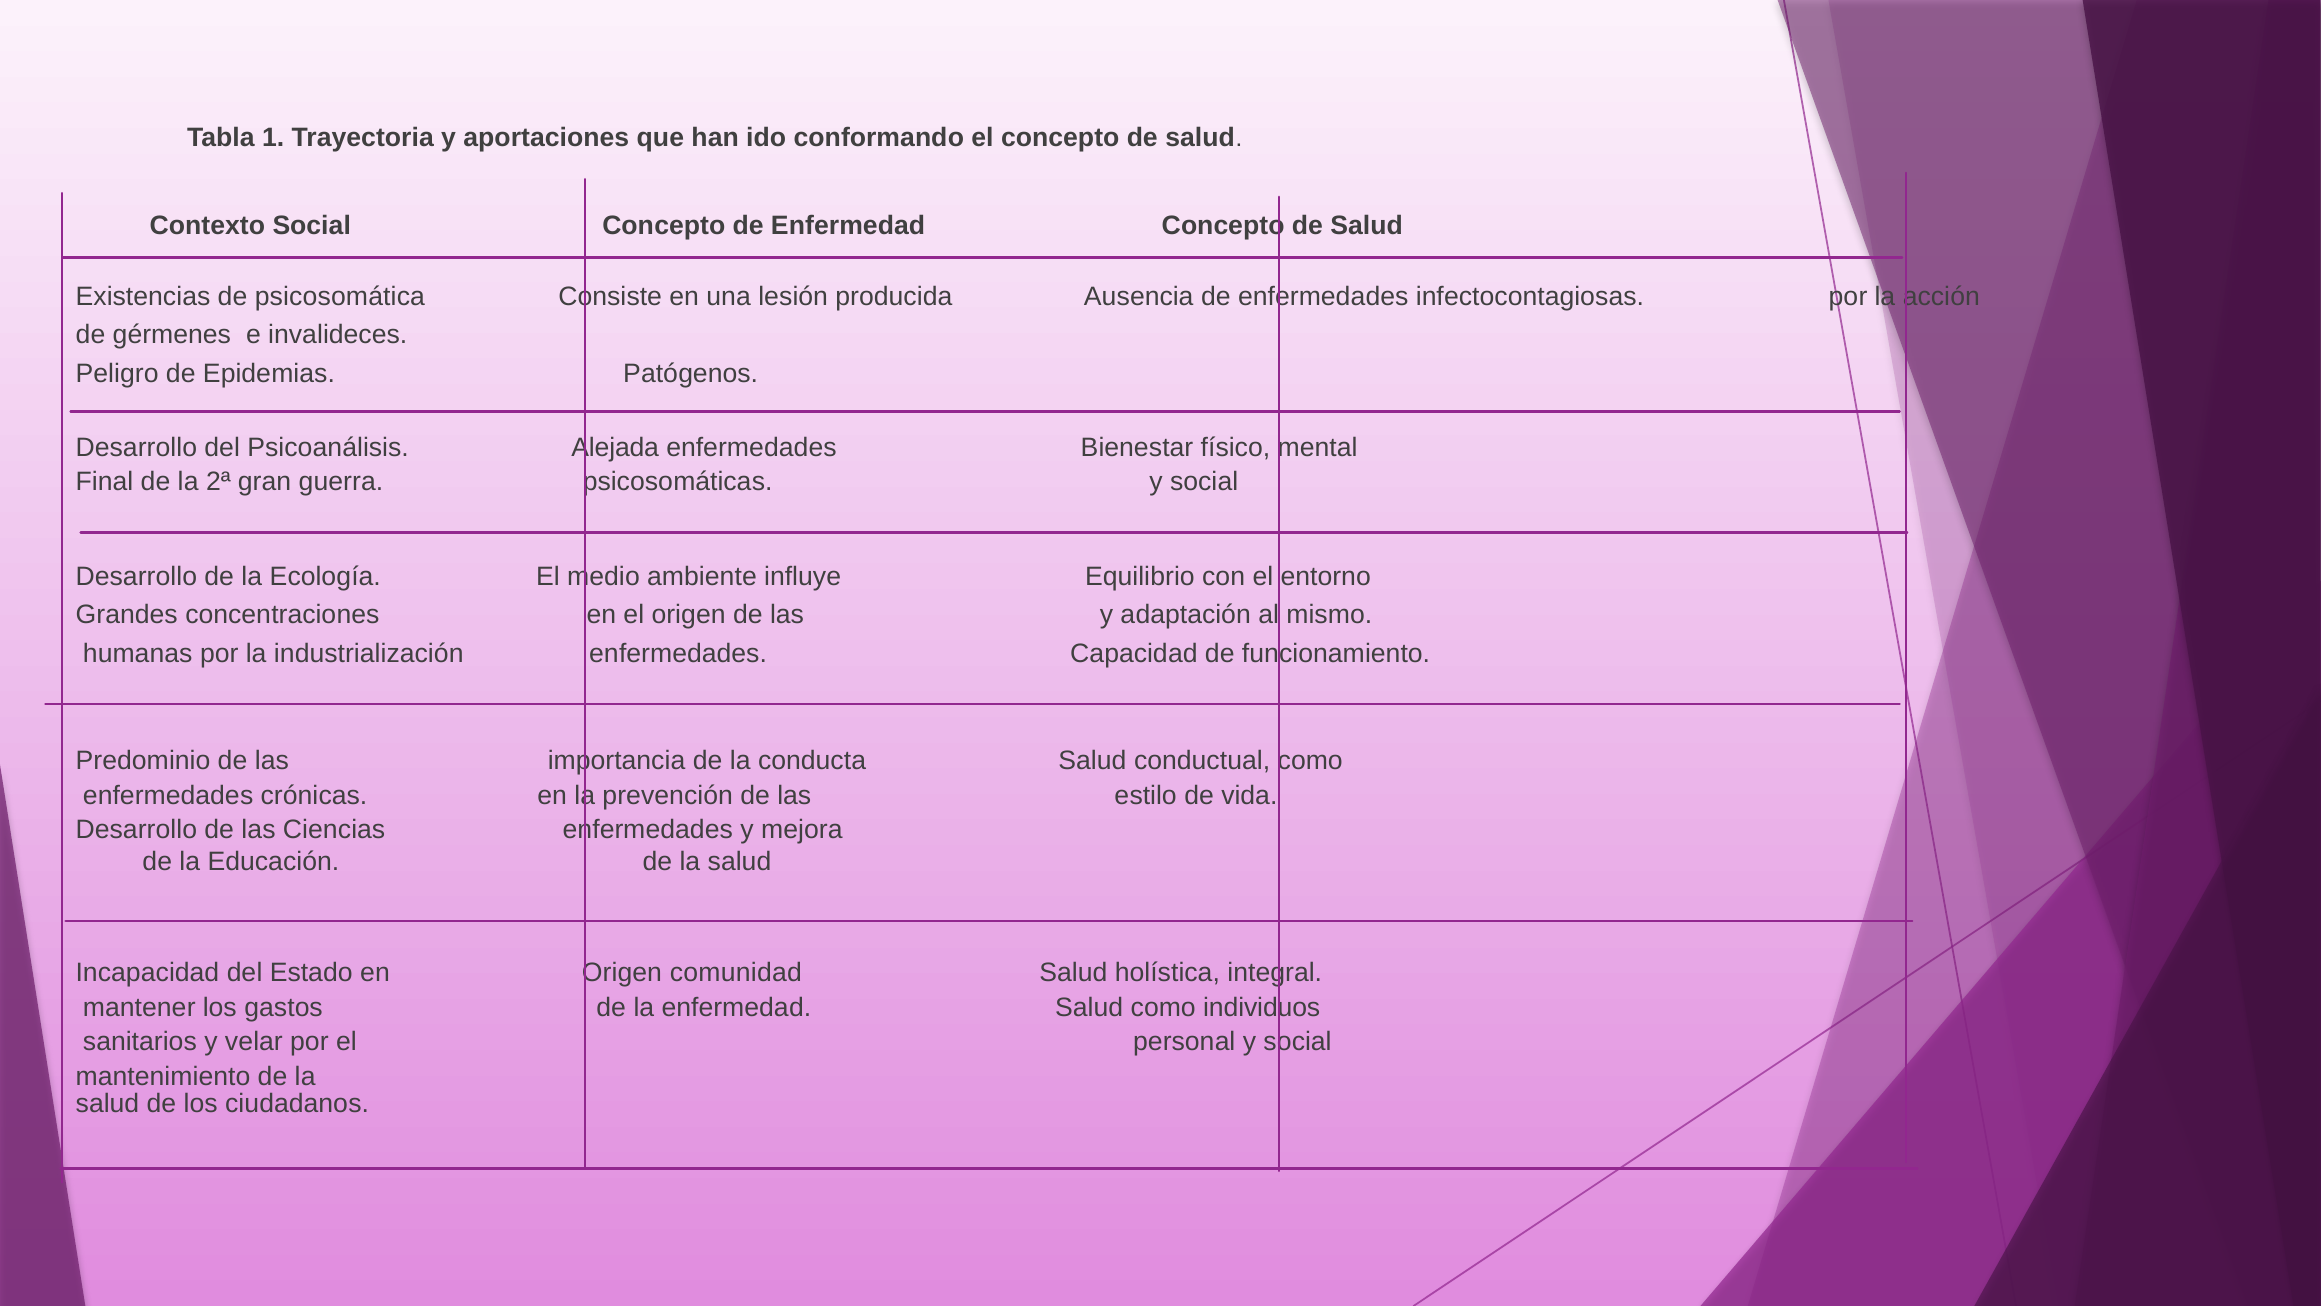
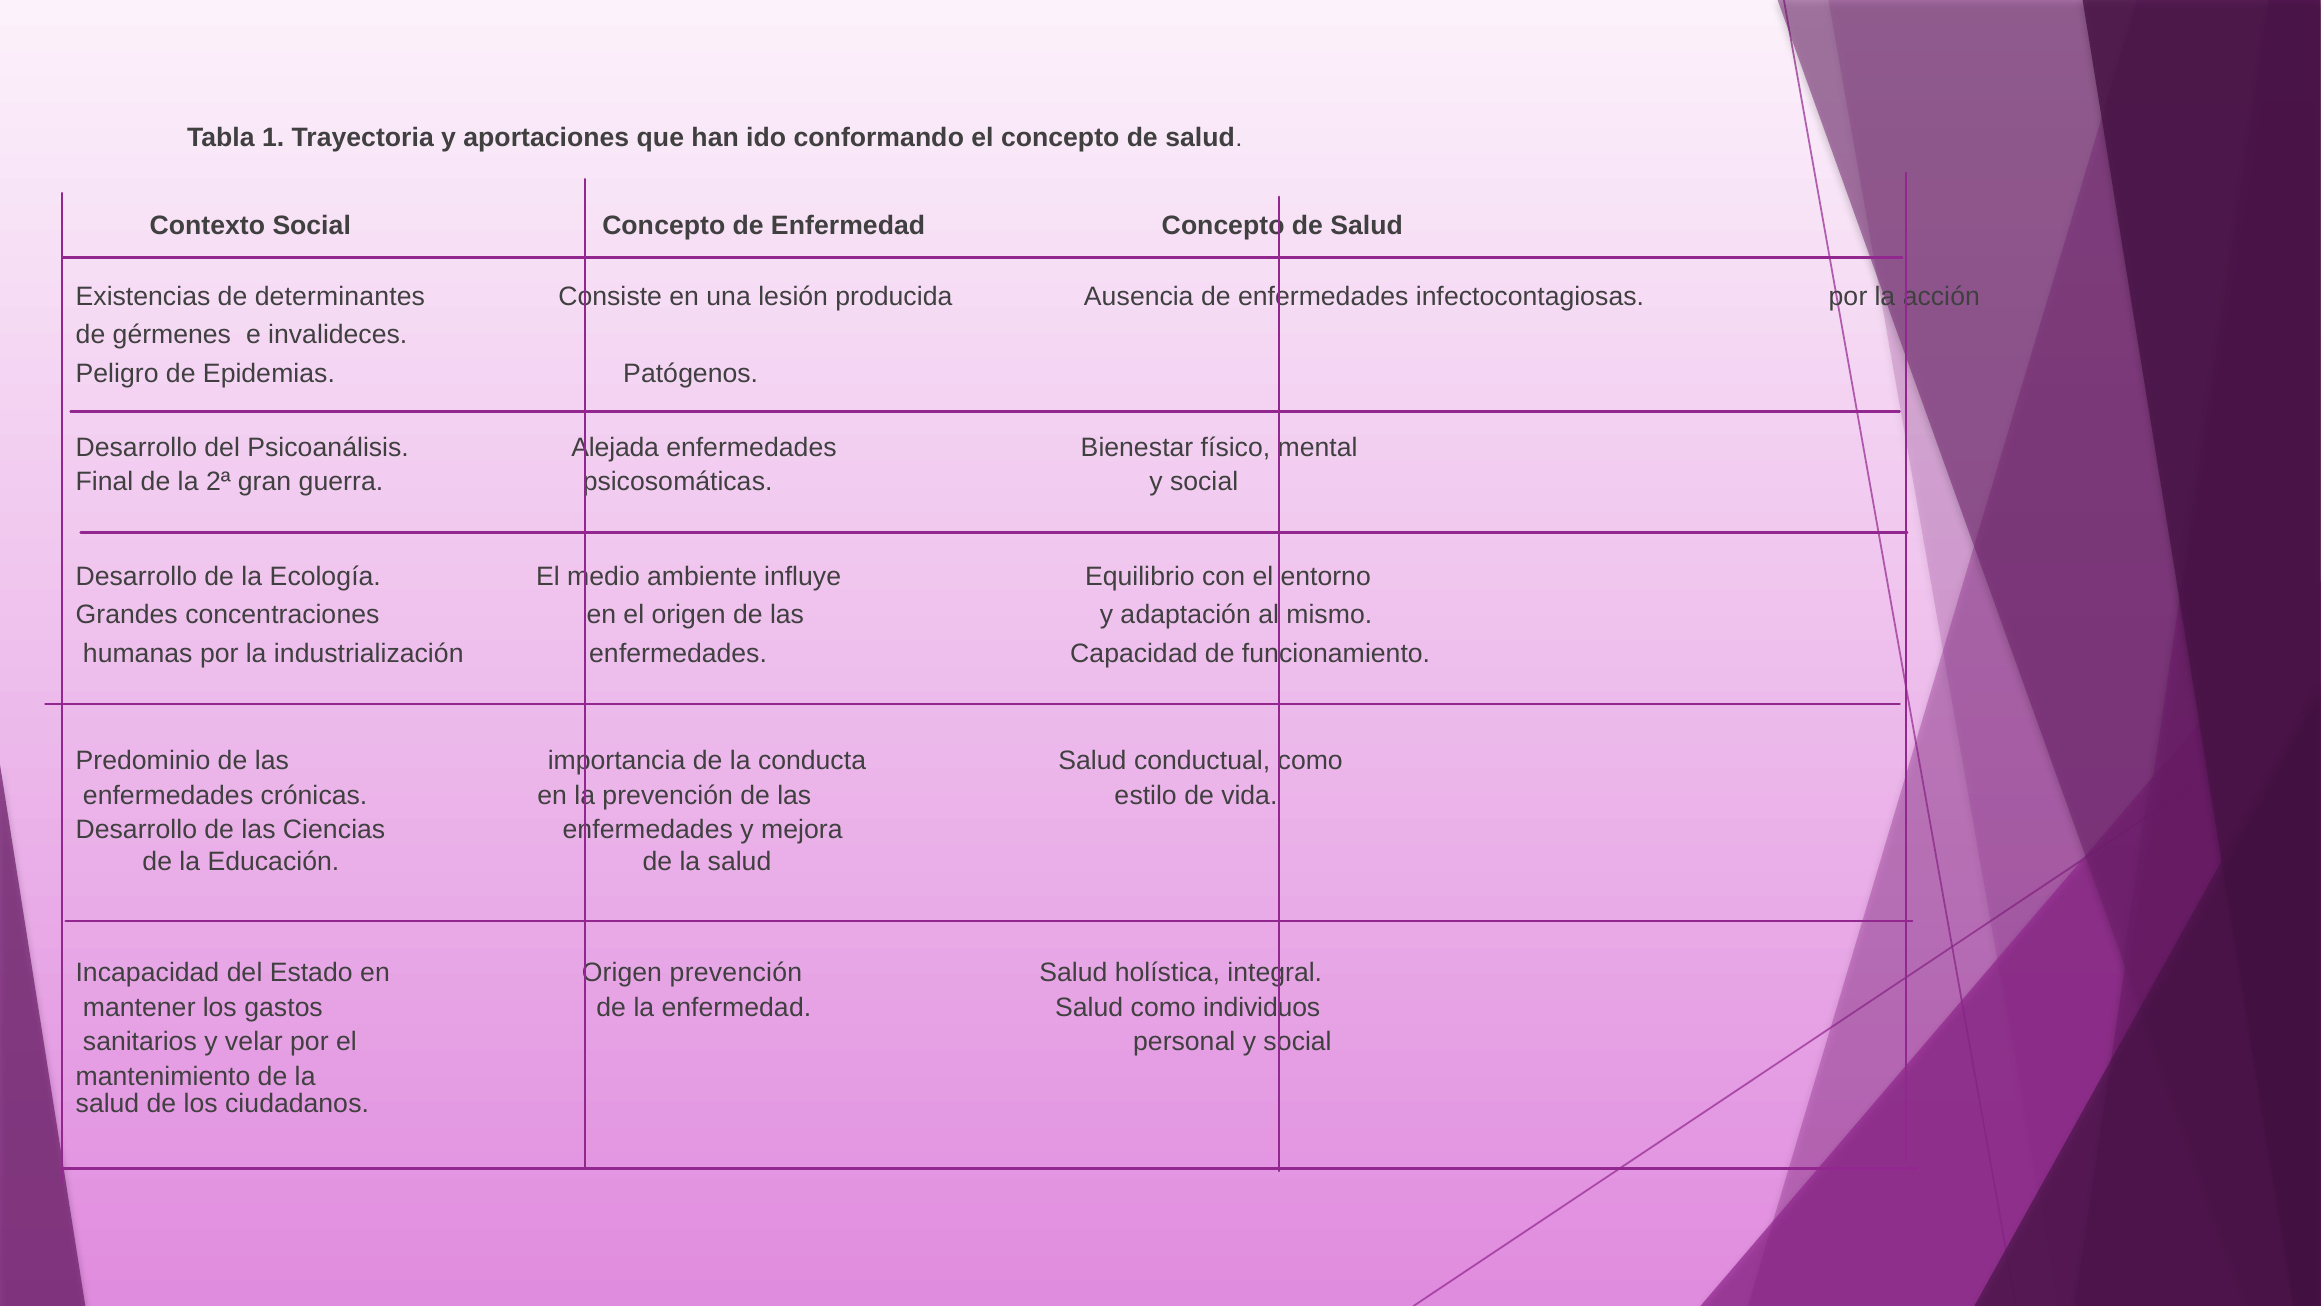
psicosomática: psicosomática -> determinantes (340, 297)
Origen comunidad: comunidad -> prevención (736, 973)
